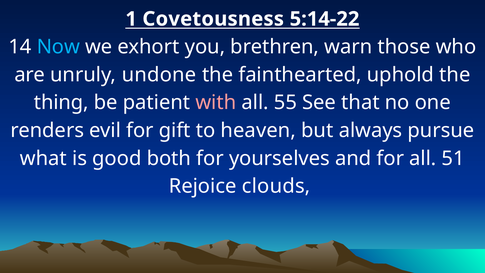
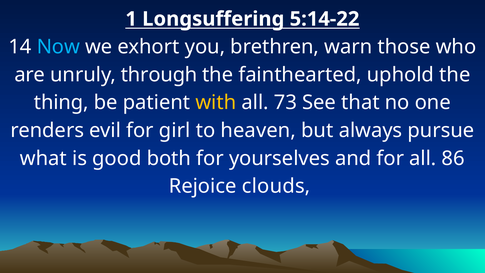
Covetousness: Covetousness -> Longsuffering (213, 19)
undone: undone -> through (159, 75)
with colour: pink -> yellow (216, 103)
55: 55 -> 73 (285, 103)
gift: gift -> girl (175, 130)
51: 51 -> 86 (453, 158)
